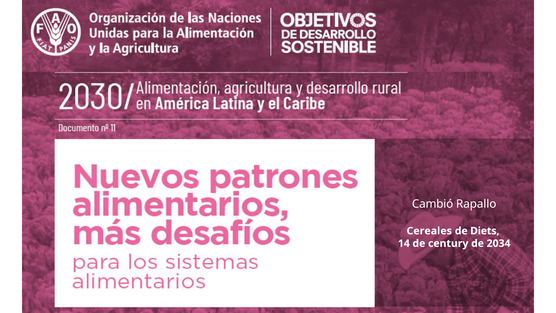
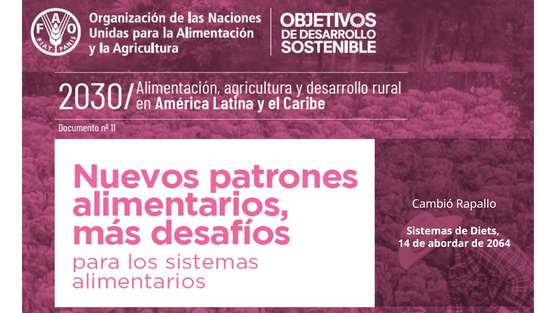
Cereales: Cereales -> Sistemas (429, 231)
century: century -> abordar (448, 243)
2034: 2034 -> 2064 (499, 243)
